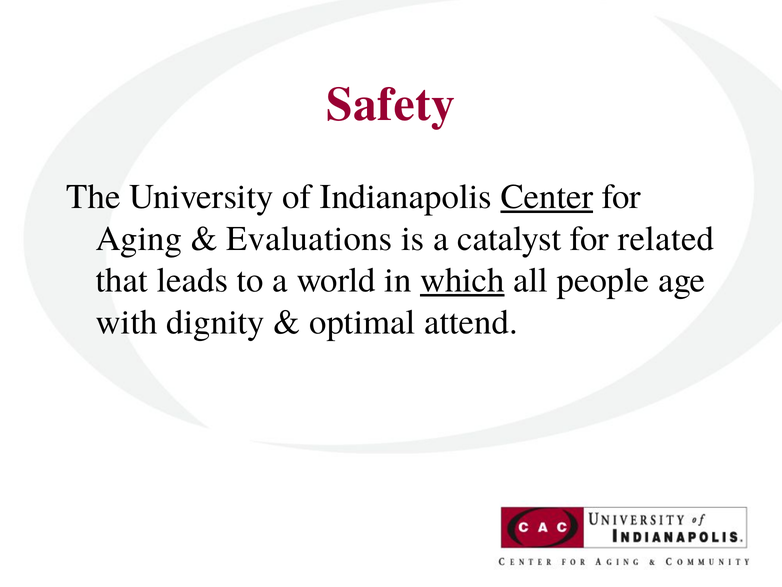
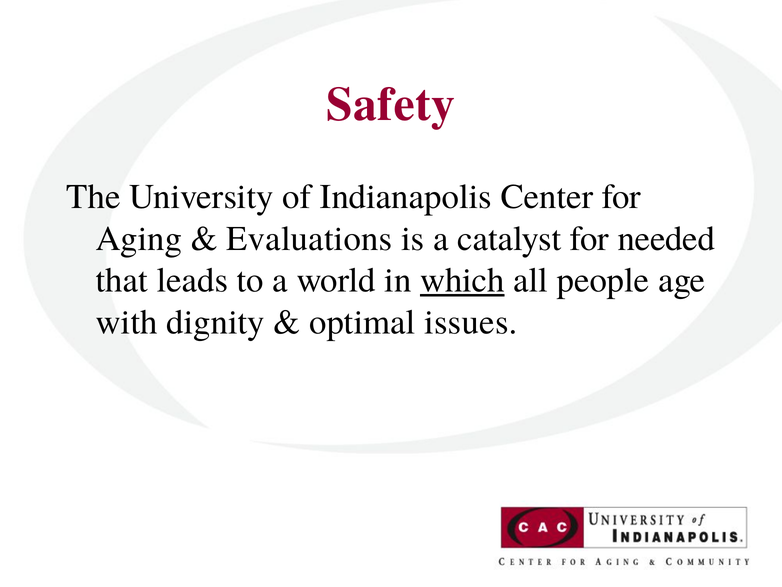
Center underline: present -> none (547, 197)
related: related -> needed (666, 238)
attend: attend -> issues (471, 322)
